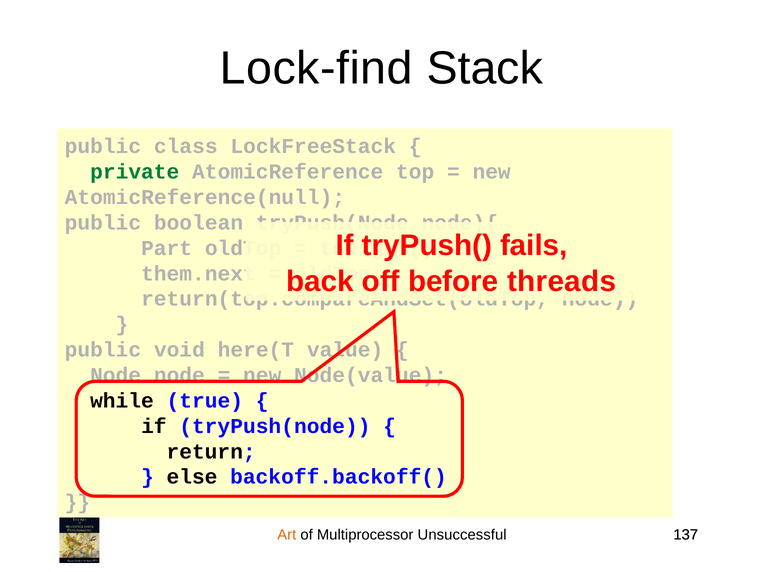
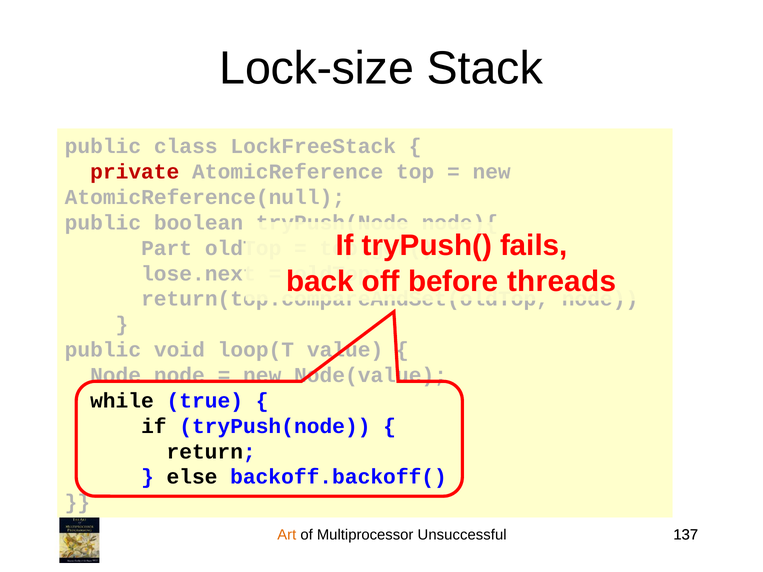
Lock-find: Lock-find -> Lock-size (317, 68)
private colour: green -> red (135, 172)
them.next: them.next -> lose.next (198, 274)
here(T: here(T -> loop(T (256, 350)
